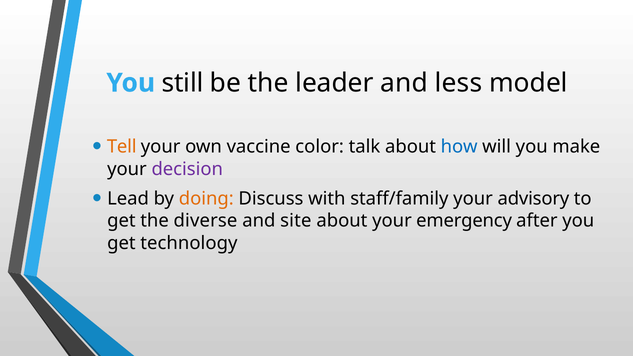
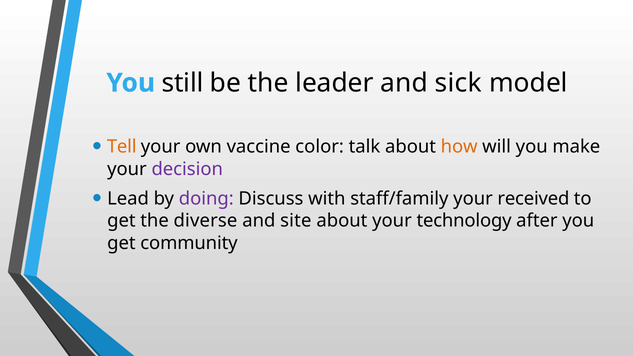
less: less -> sick (458, 83)
how colour: blue -> orange (459, 147)
doing colour: orange -> purple (206, 199)
advisory: advisory -> received (533, 199)
emergency: emergency -> technology (464, 221)
technology: technology -> community (189, 243)
